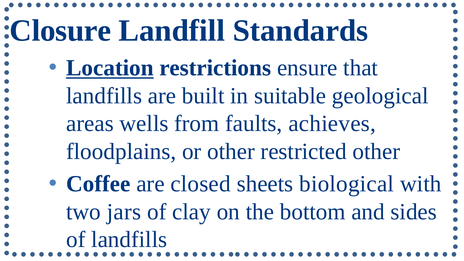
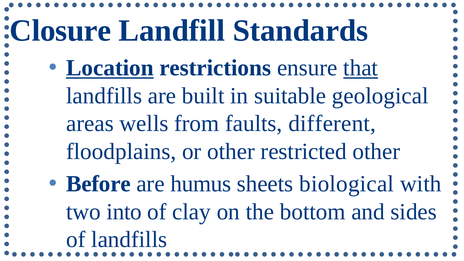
that underline: none -> present (361, 68)
achieves: achieves -> different (332, 124)
Coffee: Coffee -> Before (98, 184)
closed: closed -> humus (201, 184)
jars: jars -> into (124, 212)
